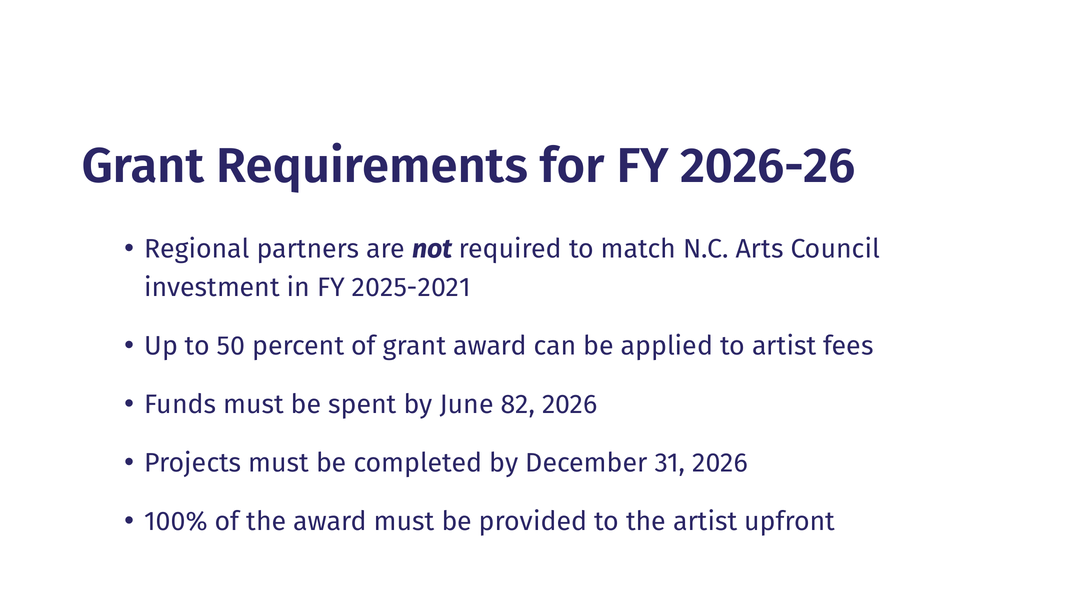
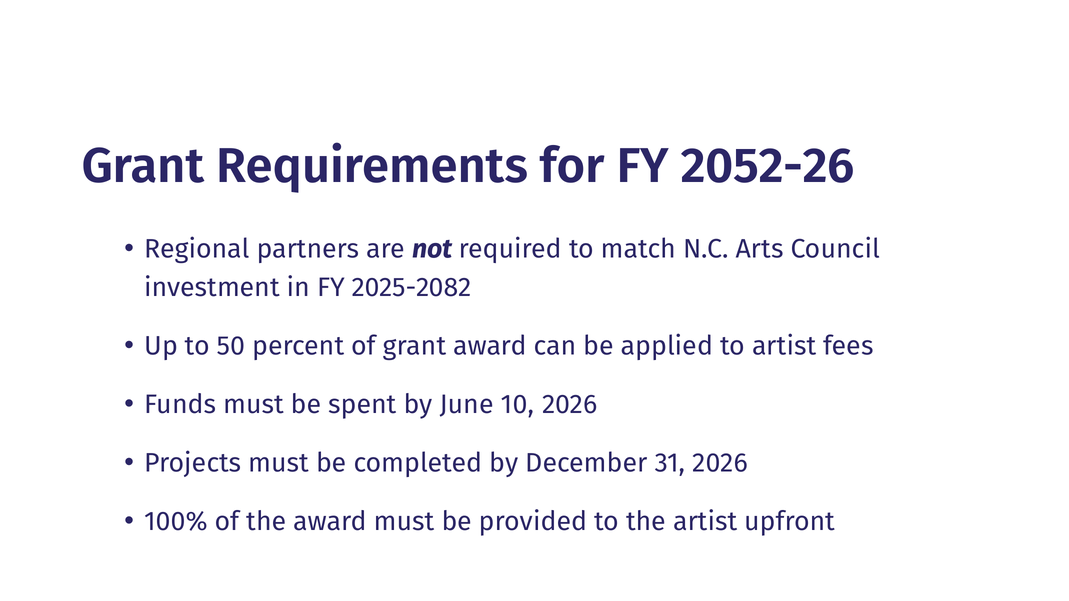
2026-26: 2026-26 -> 2052-26 (768, 166)
2025-2021: 2025-2021 -> 2025-2082 (412, 288)
82: 82 -> 10 (518, 405)
